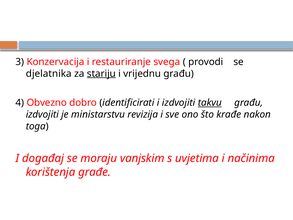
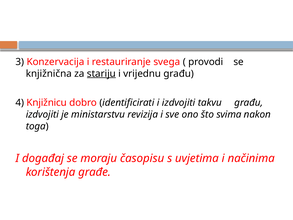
djelatnika: djelatnika -> knjižnična (49, 73)
Obvezno: Obvezno -> Knjižnicu (47, 103)
takvu underline: present -> none (210, 103)
krađe: krađe -> svima (229, 114)
vanjskim: vanjskim -> časopisu (142, 158)
